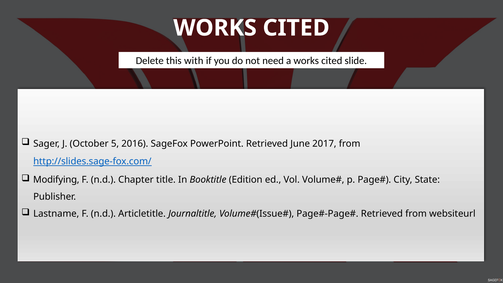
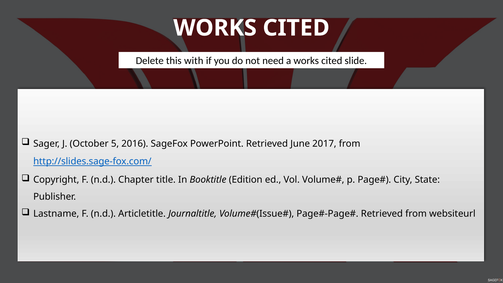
Modifying: Modifying -> Copyright (56, 180)
